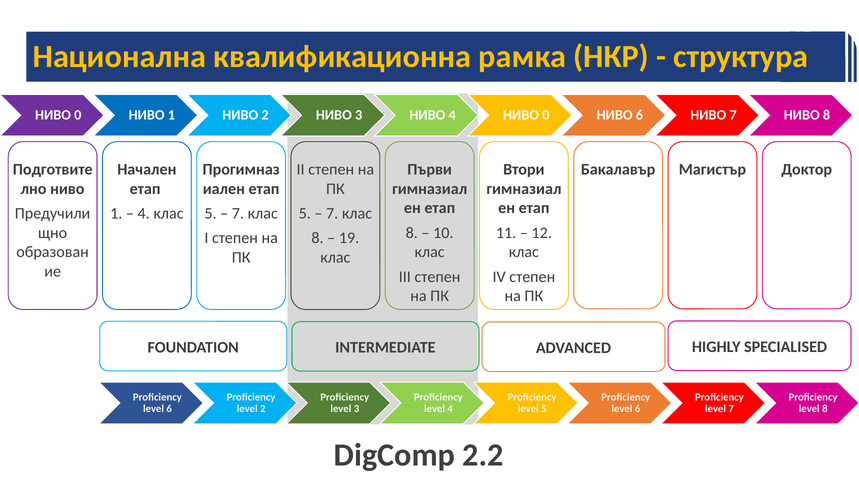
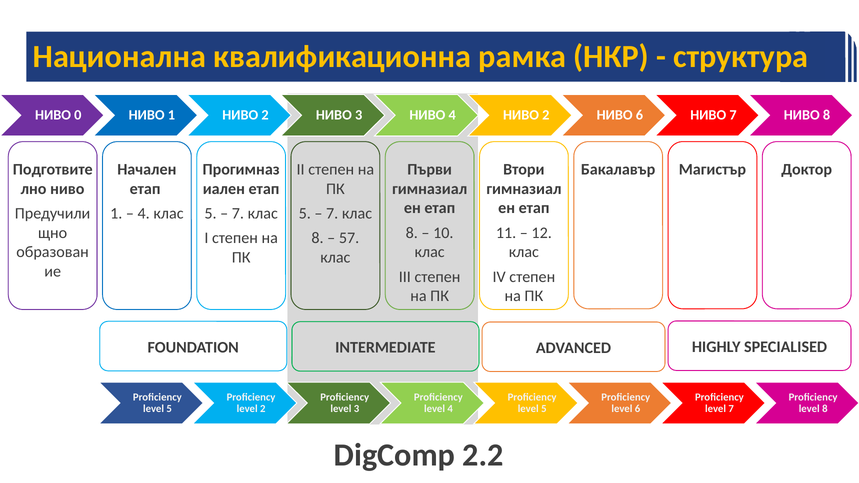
4 НИВО 0: 0 -> 2 (546, 115)
19: 19 -> 57 (349, 238)
6: 6 -> 5 (169, 409)
